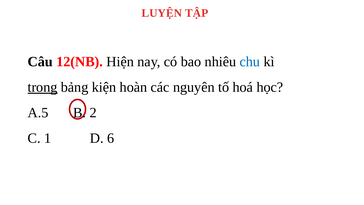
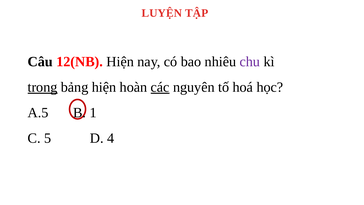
chu colour: blue -> purple (250, 62)
bảng kiện: kiện -> hiện (104, 87)
các underline: none -> present (160, 87)
2: 2 -> 1 (93, 113)
1: 1 -> 5 (48, 138)
6: 6 -> 4 (111, 138)
